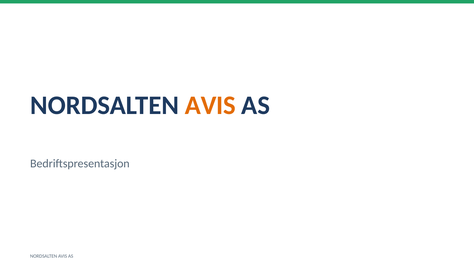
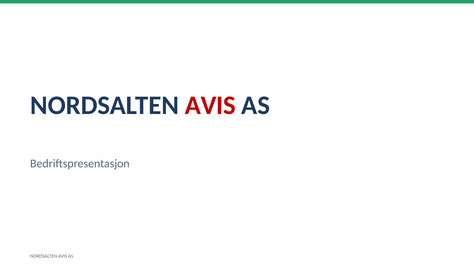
AVIS colour: orange -> red (210, 105)
